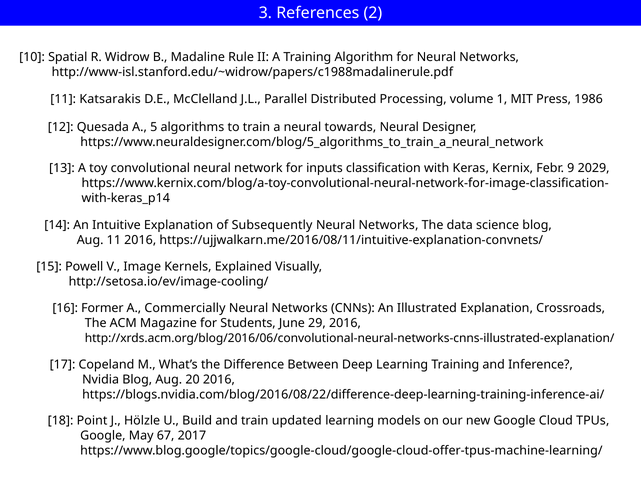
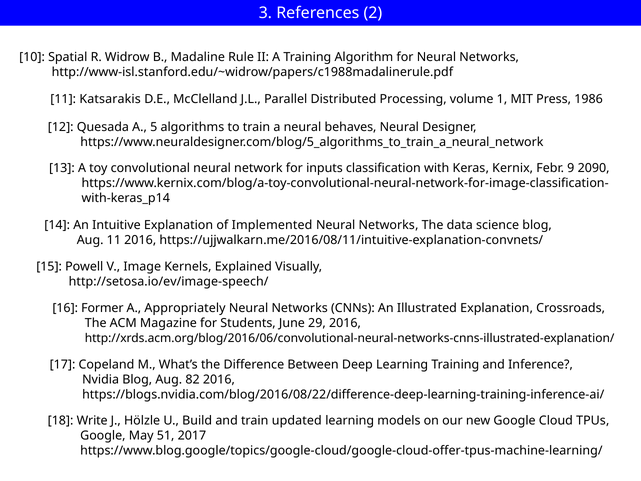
towards: towards -> behaves (351, 127)
2029: 2029 -> 2090 (594, 168)
Subsequently: Subsequently -> Implemented (272, 225)
http://setosa.io/ev/image-cooling/: http://setosa.io/ev/image-cooling/ -> http://setosa.io/ev/image-speech/ (169, 282)
Commercially: Commercially -> Appropriately (185, 308)
20: 20 -> 82 (193, 380)
Point: Point -> Write (92, 421)
67: 67 -> 51 (166, 436)
